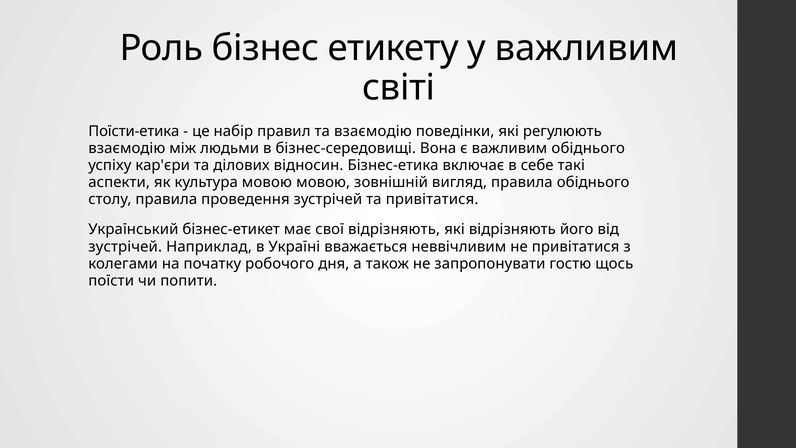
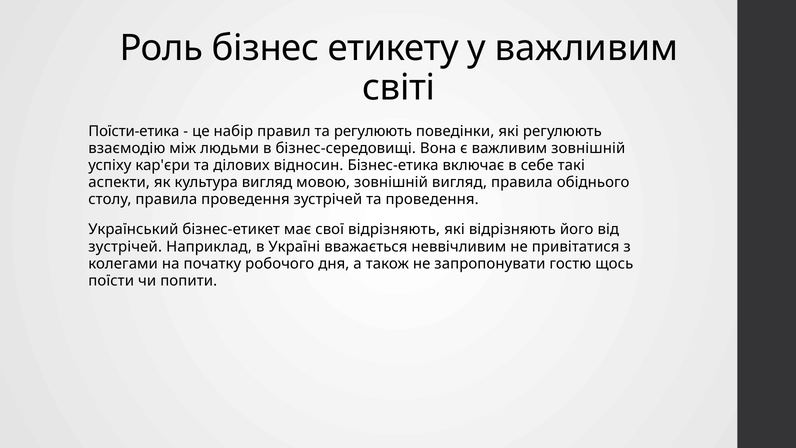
та взаємодію: взаємодію -> регулюють (373, 131)
важливим обіднього: обіднього -> зовнішній (588, 148)
культура мовою: мовою -> вигляд (267, 182)
та привітатися: привітатися -> проведення (432, 199)
